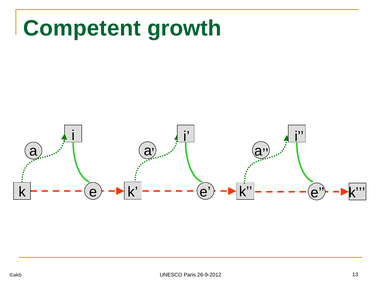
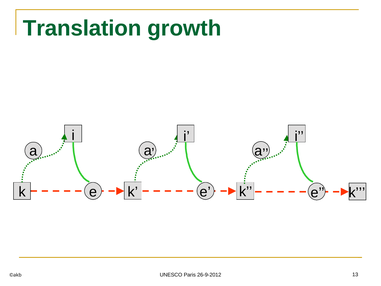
Competent: Competent -> Translation (82, 28)
